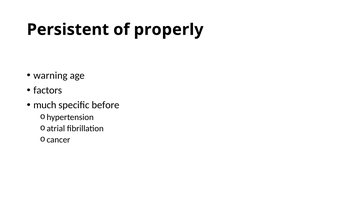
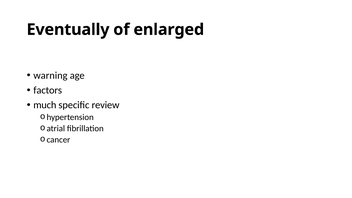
Persistent: Persistent -> Eventually (68, 30)
properly: properly -> enlarged (169, 30)
before: before -> review (106, 105)
